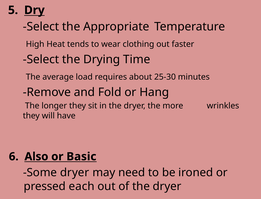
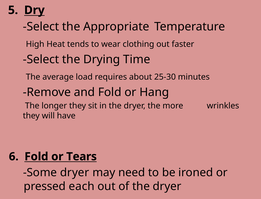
6 Also: Also -> Fold (36, 156)
Basic: Basic -> Tears (82, 156)
